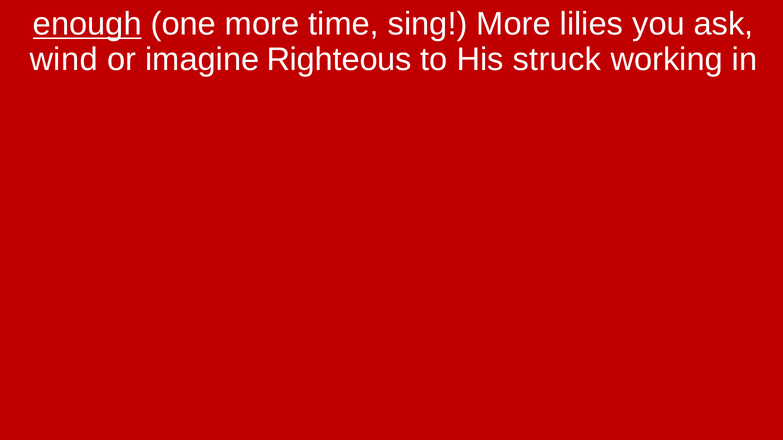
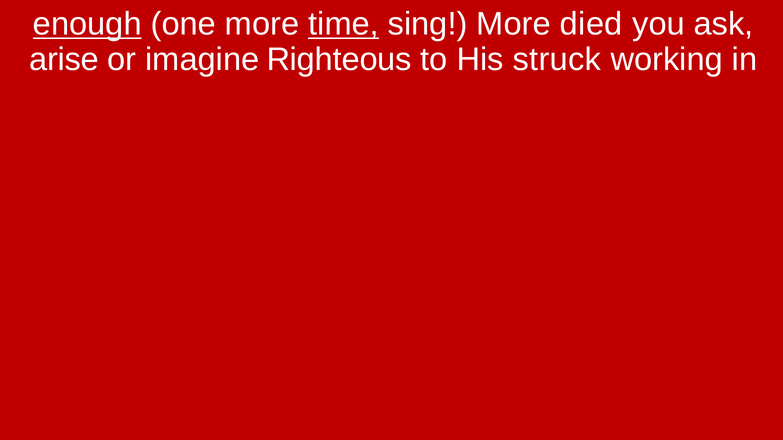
time underline: none -> present (344, 24)
lilies: lilies -> died (591, 24)
wind: wind -> arise (64, 59)
